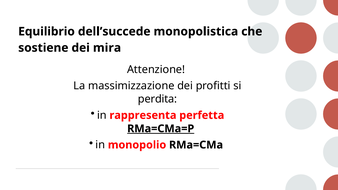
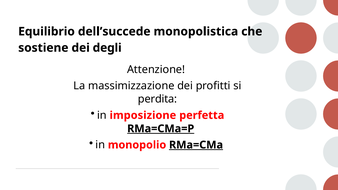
mira: mira -> degli (107, 48)
rappresenta: rappresenta -> imposizione (143, 115)
RMa=CMa underline: none -> present (196, 145)
